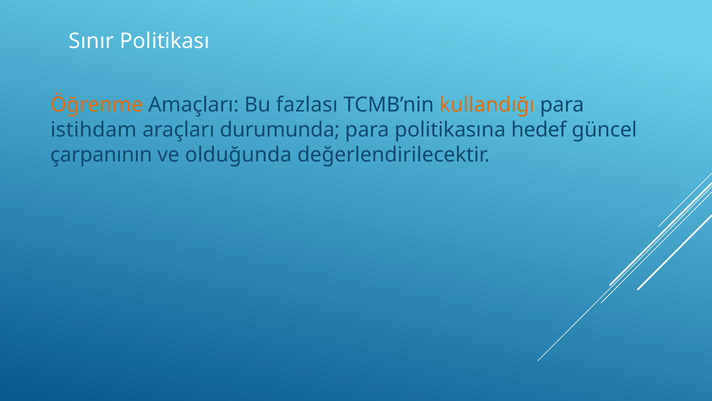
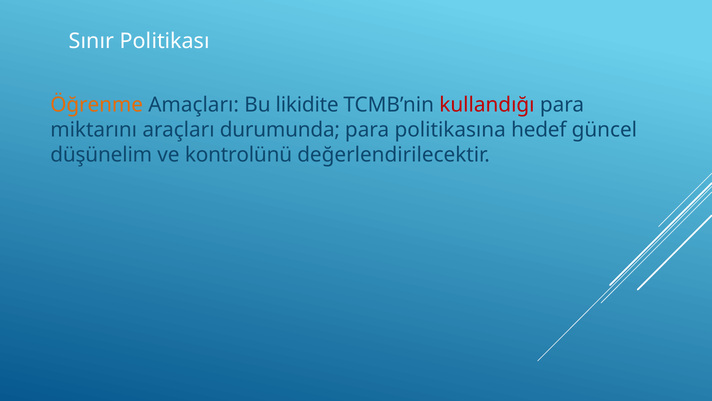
fazlası: fazlası -> likidite (307, 105)
kullandığı colour: orange -> red (487, 105)
istihdam: istihdam -> miktarını (94, 130)
çarpanının: çarpanının -> düşünelim (101, 155)
olduğunda: olduğunda -> kontrolünü (239, 155)
